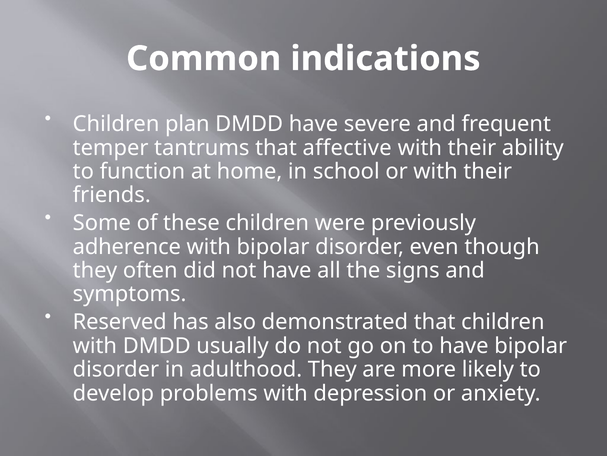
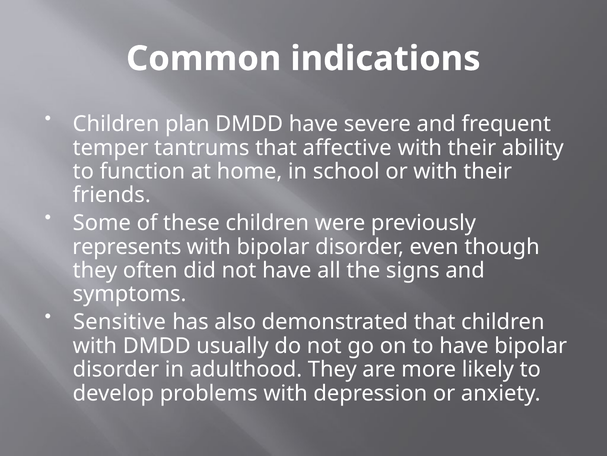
adherence: adherence -> represents (127, 246)
Reserved: Reserved -> Sensitive (120, 322)
